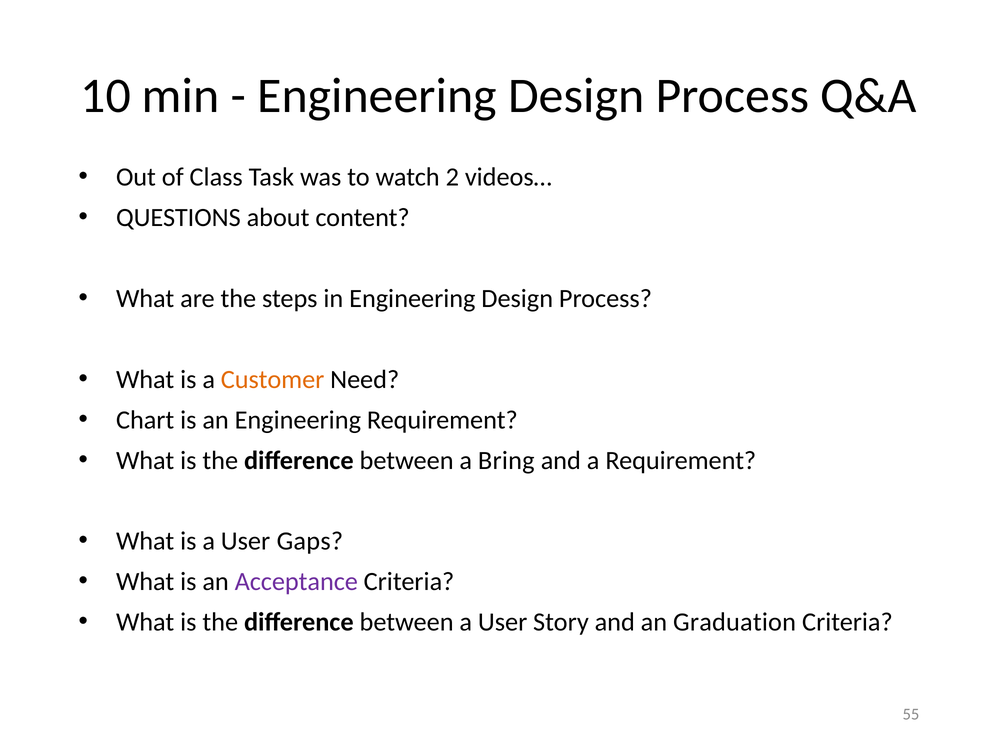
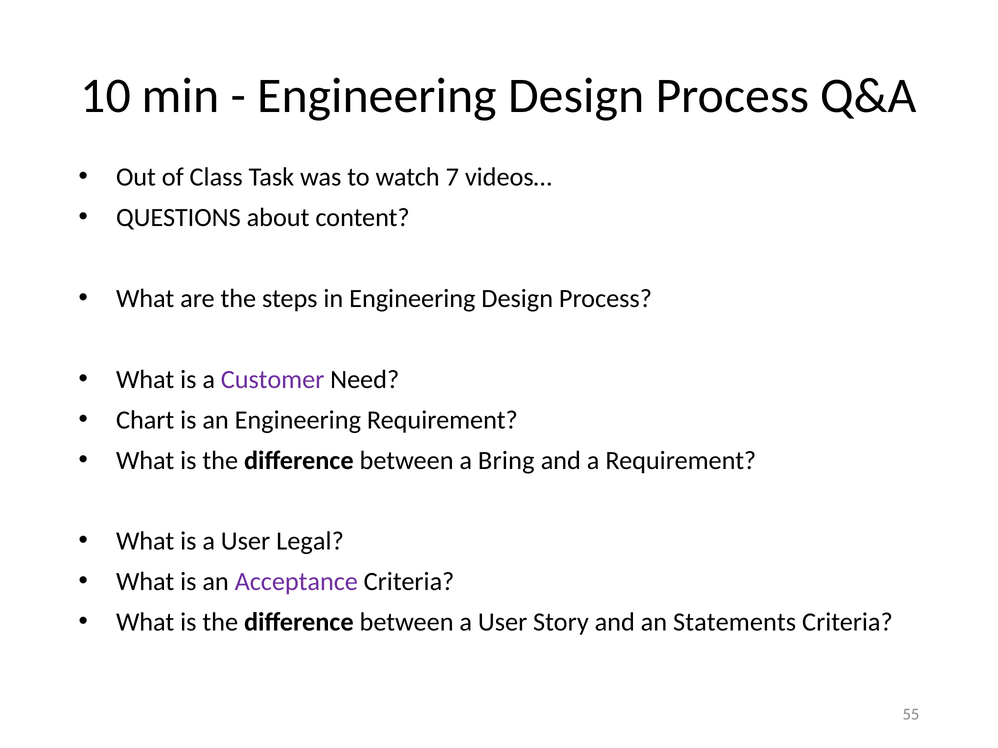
2: 2 -> 7 (452, 177)
Customer colour: orange -> purple (273, 380)
Gaps: Gaps -> Legal (310, 542)
Graduation: Graduation -> Statements (735, 623)
